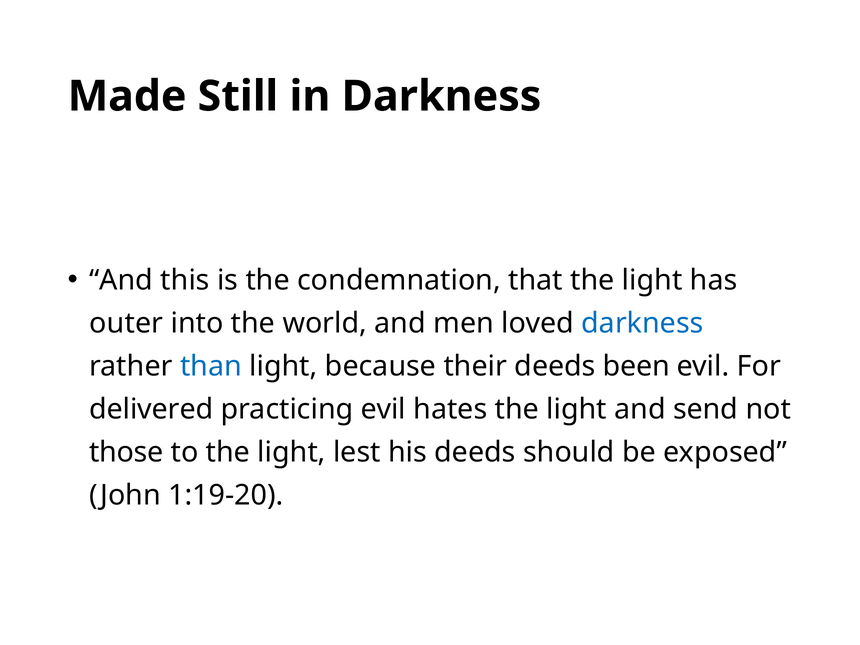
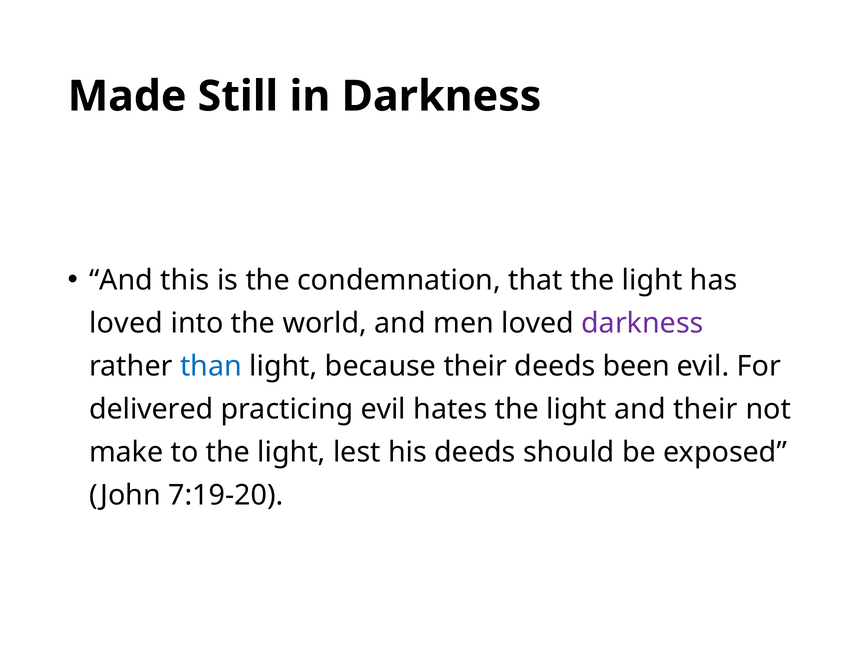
outer: outer -> loved (126, 323)
darkness colour: blue -> purple (642, 323)
and send: send -> their (705, 409)
those: those -> make (126, 452)
1:19-20: 1:19-20 -> 7:19-20 (226, 495)
